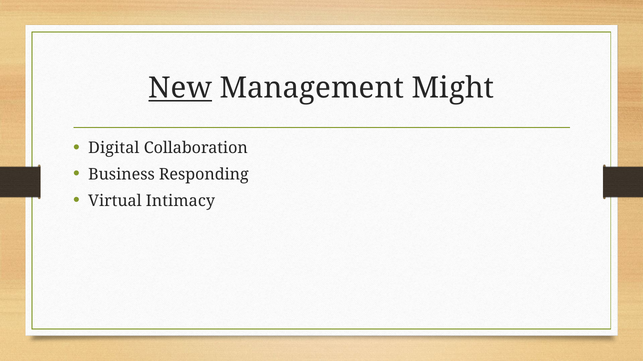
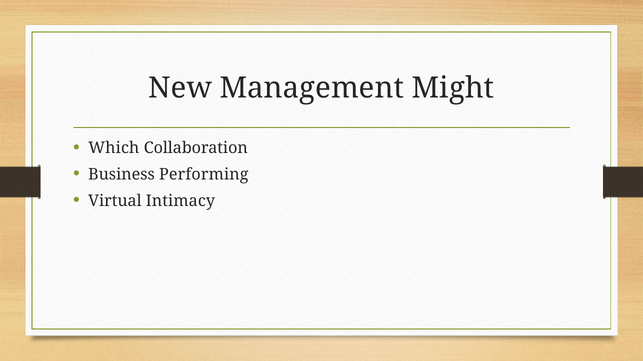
New underline: present -> none (180, 88)
Digital: Digital -> Which (114, 148)
Responding: Responding -> Performing (204, 175)
